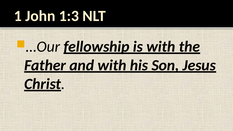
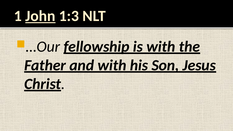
John underline: none -> present (40, 16)
